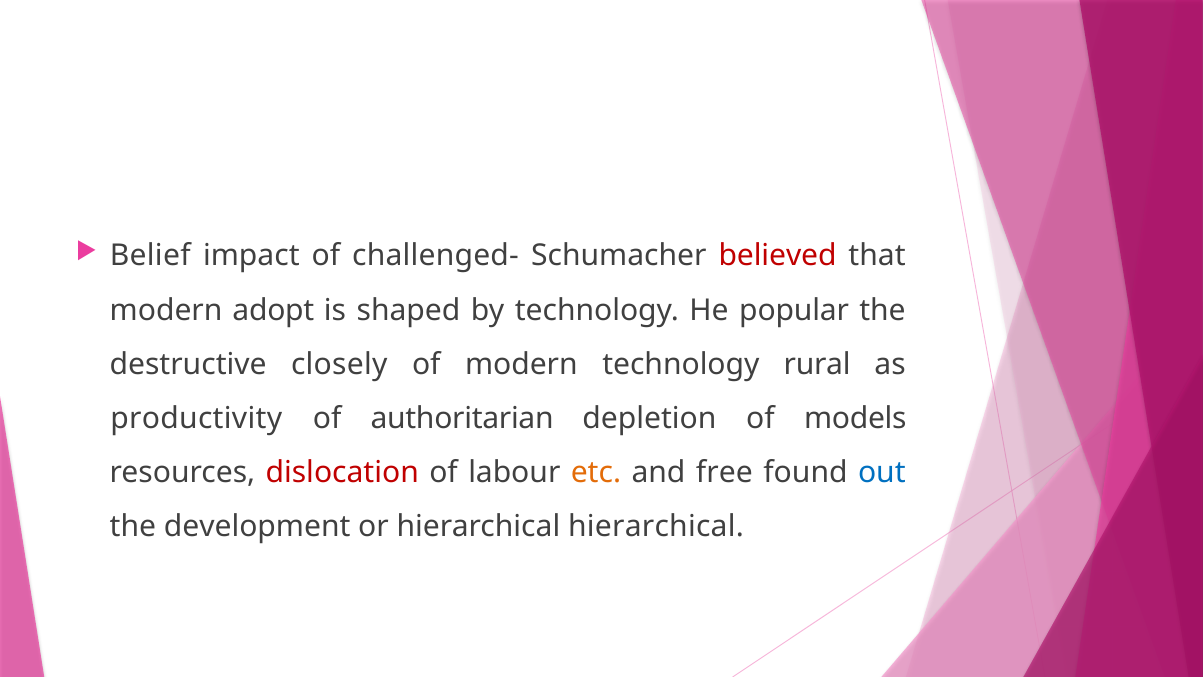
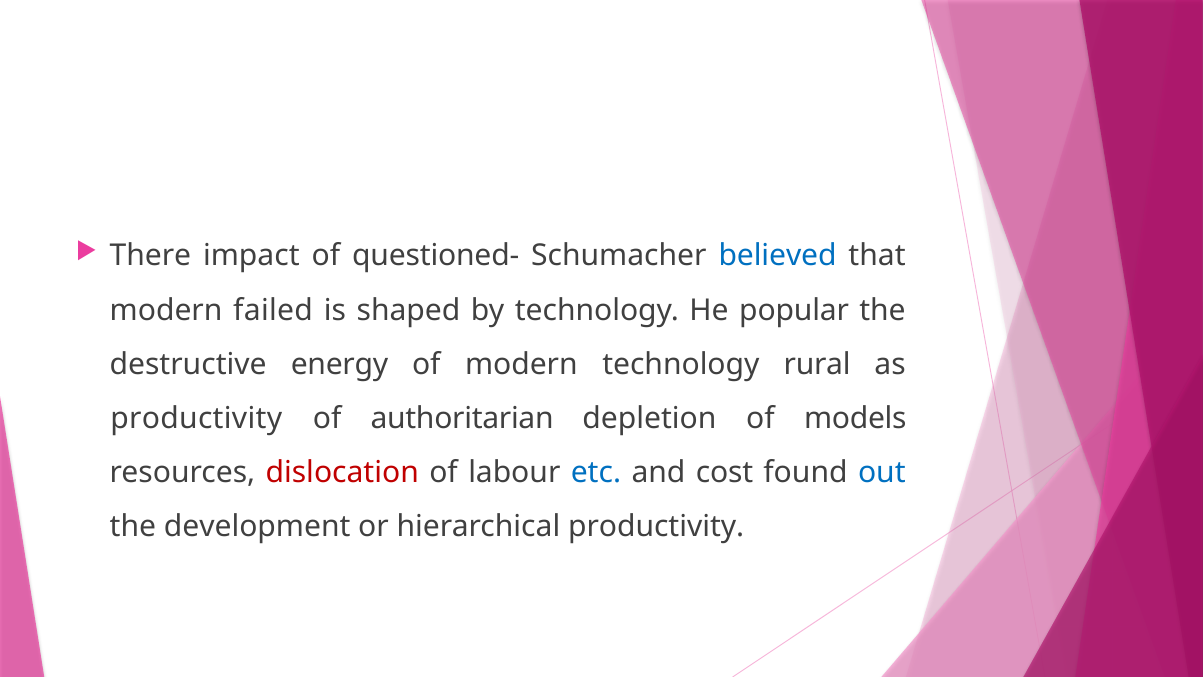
Belief: Belief -> There (150, 256)
challenged-: challenged- -> questioned- (436, 256)
believed colour: red -> blue (778, 256)
adopt: adopt -> failed (273, 310)
closely: closely -> energy (339, 364)
etc colour: orange -> blue (596, 472)
free: free -> cost (725, 472)
hierarchical hierarchical: hierarchical -> productivity (656, 527)
